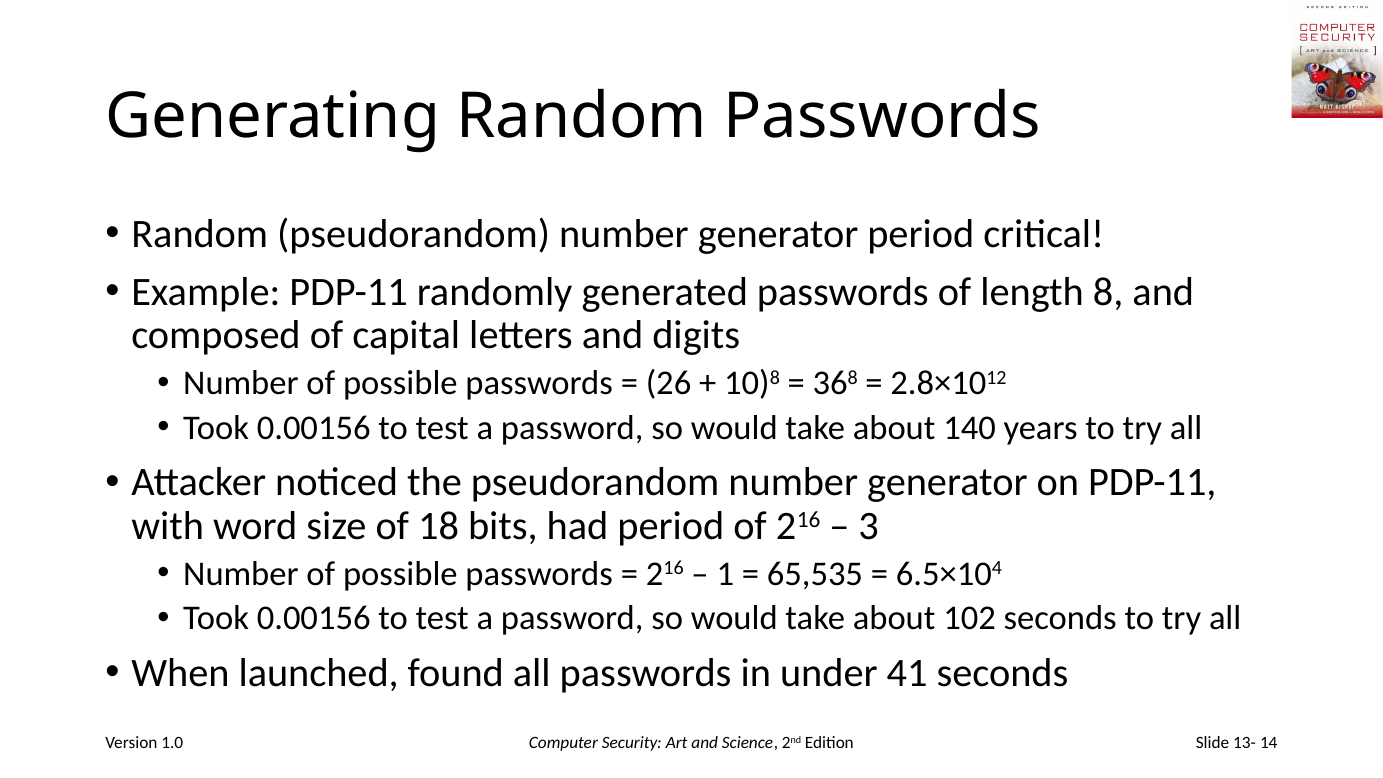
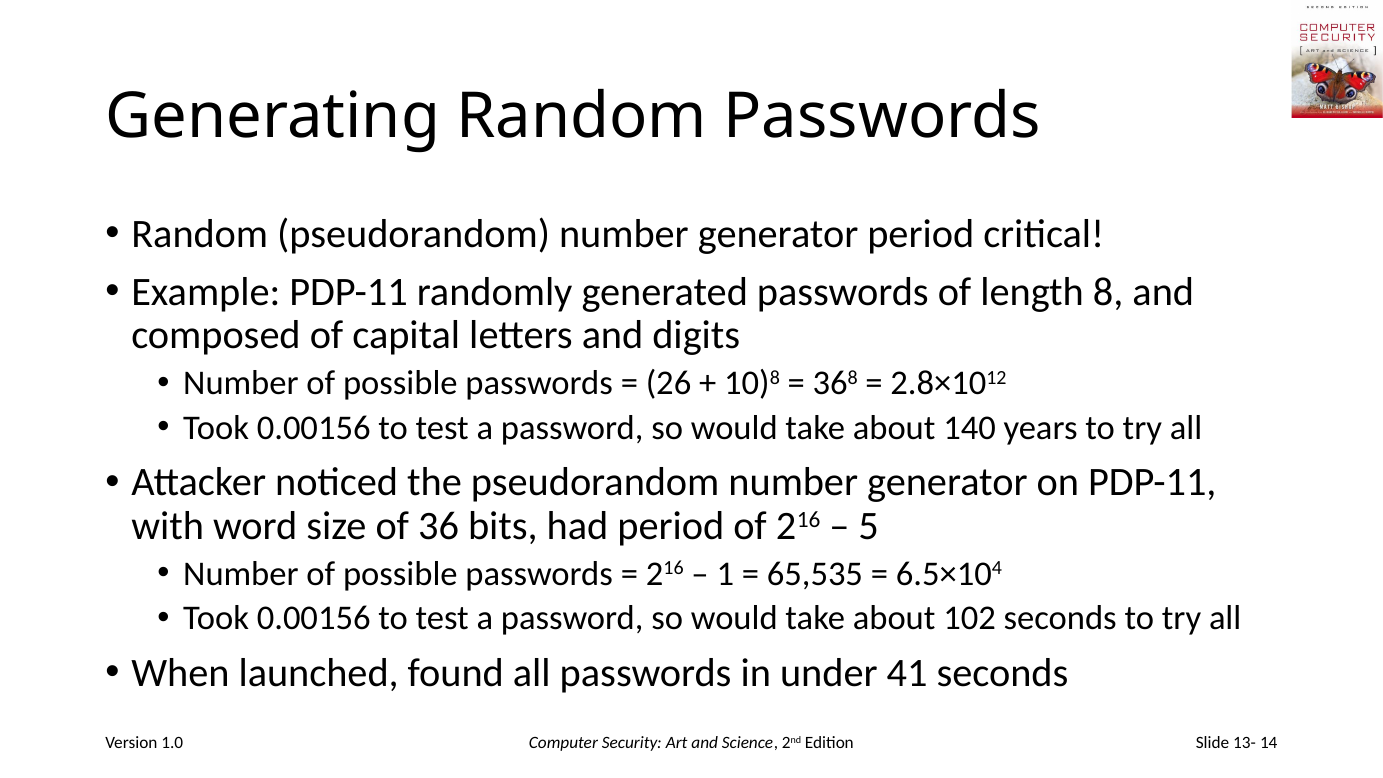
18: 18 -> 36 (439, 526)
3: 3 -> 5 (869, 526)
